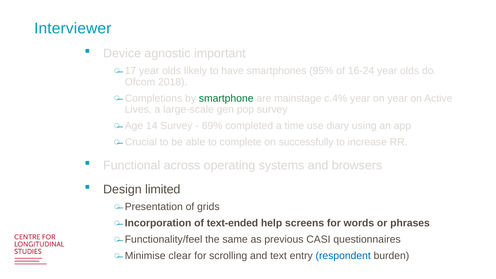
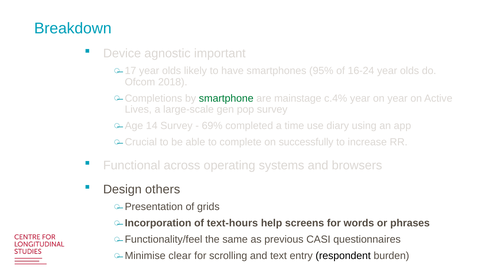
Interviewer: Interviewer -> Breakdown (73, 28)
limited: limited -> others (163, 190)
text-ended: text-ended -> text-hours (232, 223)
respondent colour: blue -> black (343, 256)
